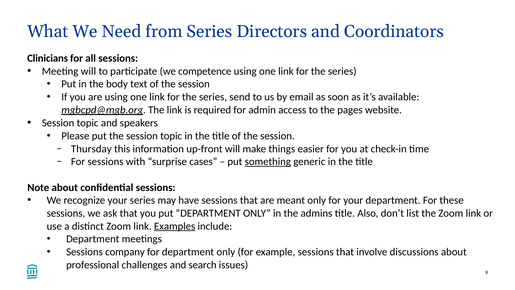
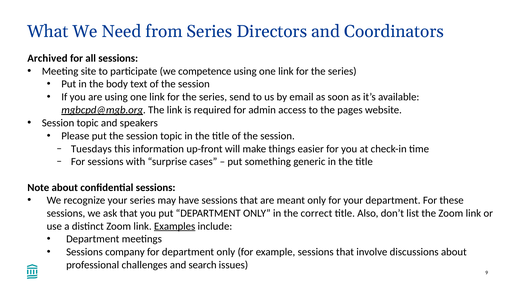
Clinicians: Clinicians -> Archived (47, 58)
Meeting will: will -> site (88, 71)
Thursday: Thursday -> Tuesdays (91, 149)
something underline: present -> none (268, 162)
admins: admins -> correct (316, 213)
